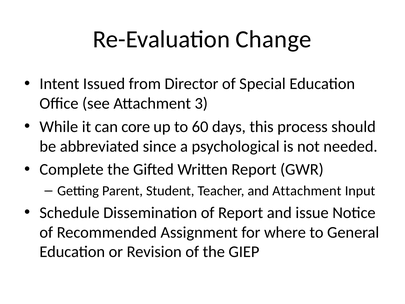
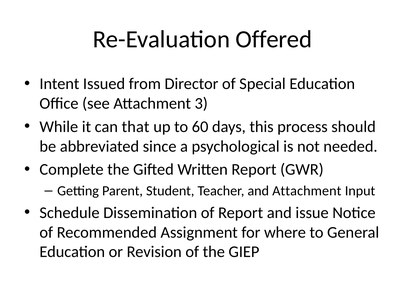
Change: Change -> Offered (274, 39)
core: core -> that (136, 127)
